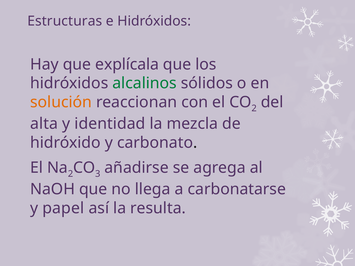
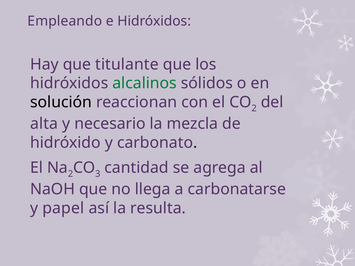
Estructuras: Estructuras -> Empleando (65, 21)
explícala: explícala -> titulante (127, 64)
solución colour: orange -> black (61, 102)
identidad: identidad -> necesario (110, 124)
añadirse: añadirse -> cantidad (137, 168)
